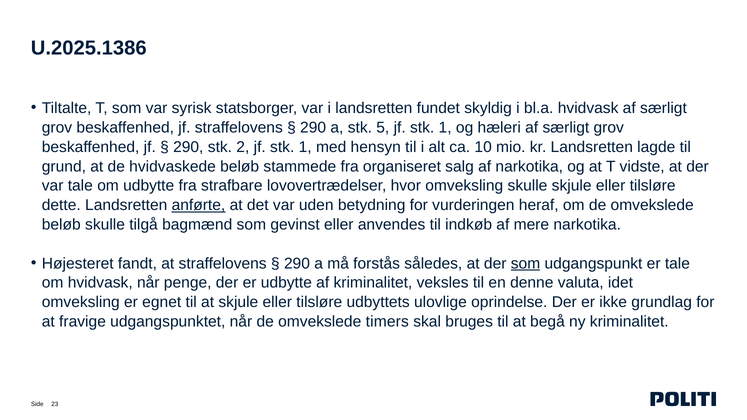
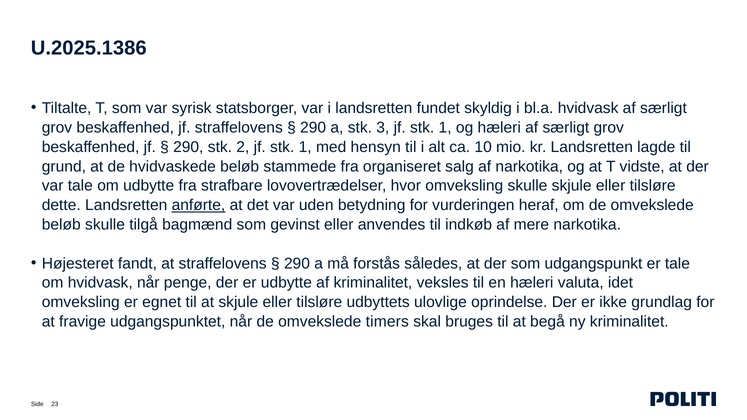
5: 5 -> 3 (383, 128)
som underline: present -> none (526, 263)
en denne: denne -> hæleri (532, 283)
